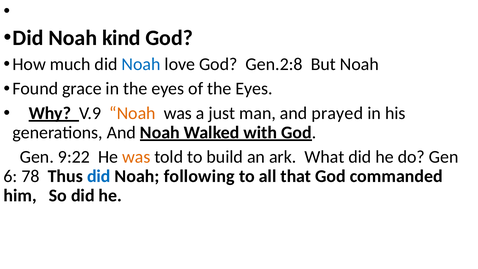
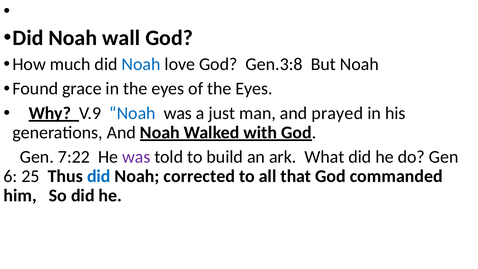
kind: kind -> wall (121, 38)
Gen.2:8: Gen.2:8 -> Gen.3:8 (274, 64)
Noah colour: orange -> blue (132, 113)
9:22: 9:22 -> 7:22 (74, 157)
was colour: orange -> purple (136, 157)
78: 78 -> 25 (31, 176)
following: following -> corrected (199, 176)
